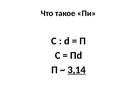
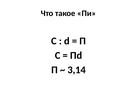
3,14 underline: present -> none (77, 70)
